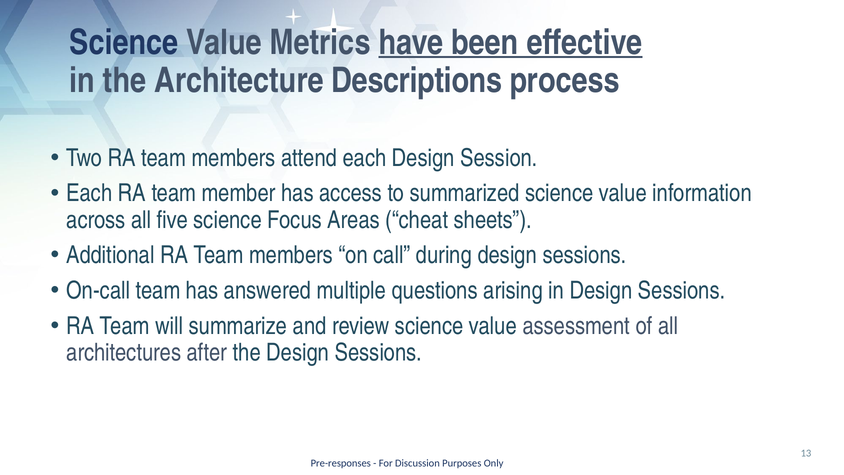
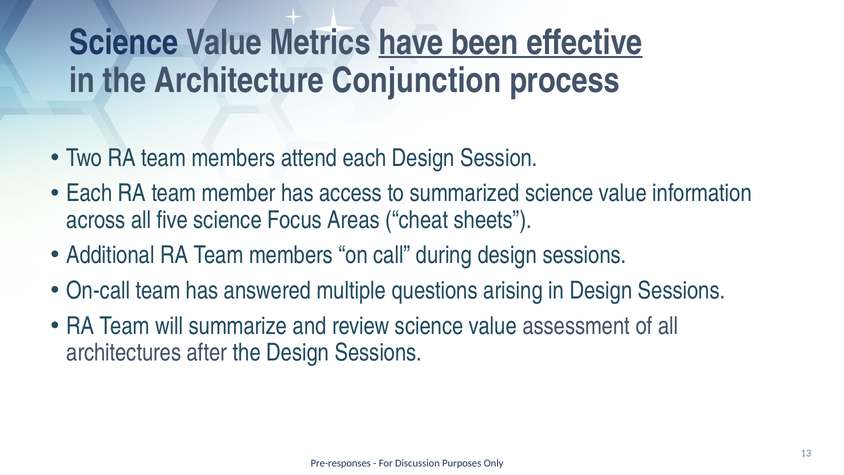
Descriptions: Descriptions -> Conjunction (417, 81)
